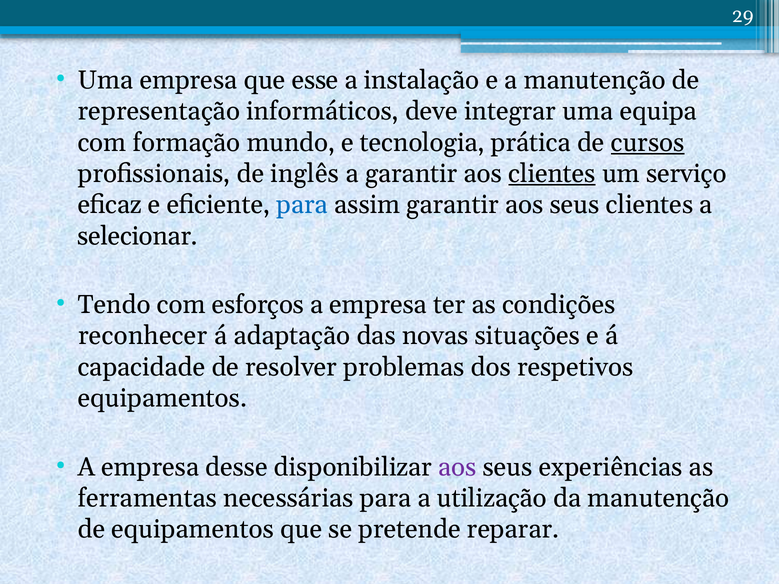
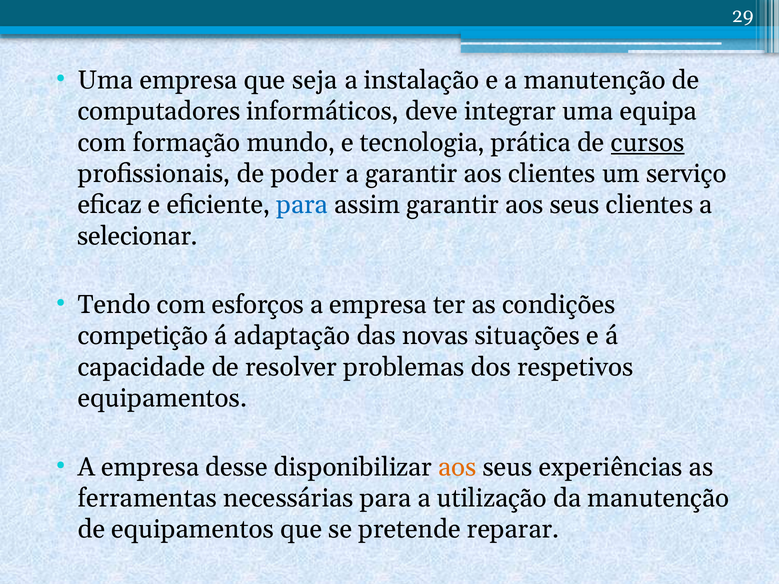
esse: esse -> seja (315, 80)
representação: representação -> computadores (159, 111)
inglês: inglês -> poder (305, 174)
clientes underline: present -> none (552, 174)
reconhecer: reconhecer -> competição (143, 336)
aos colour: purple -> orange (457, 467)
